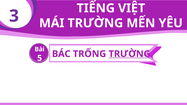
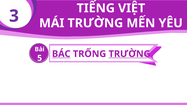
BÁC underline: none -> present (61, 54)
